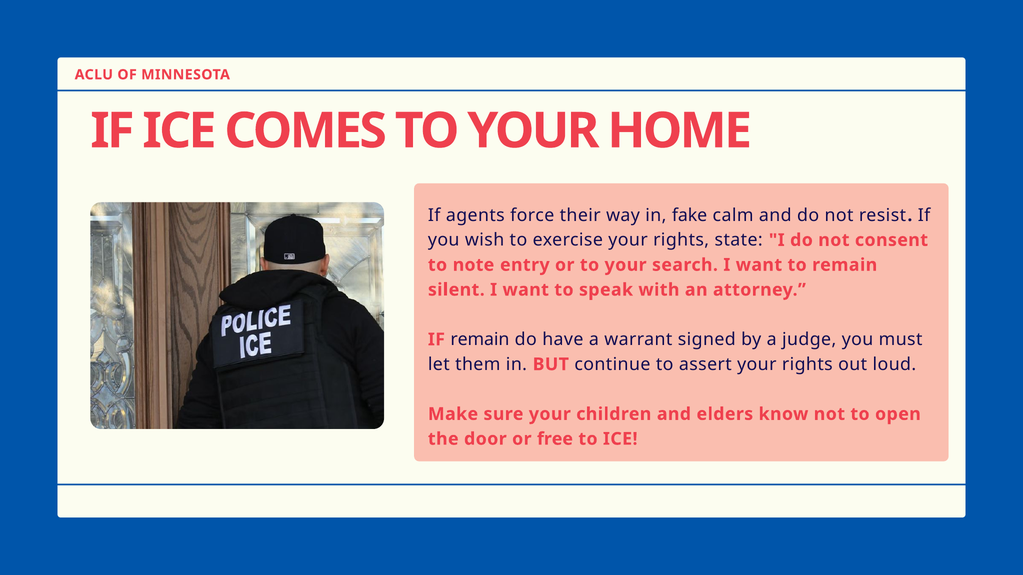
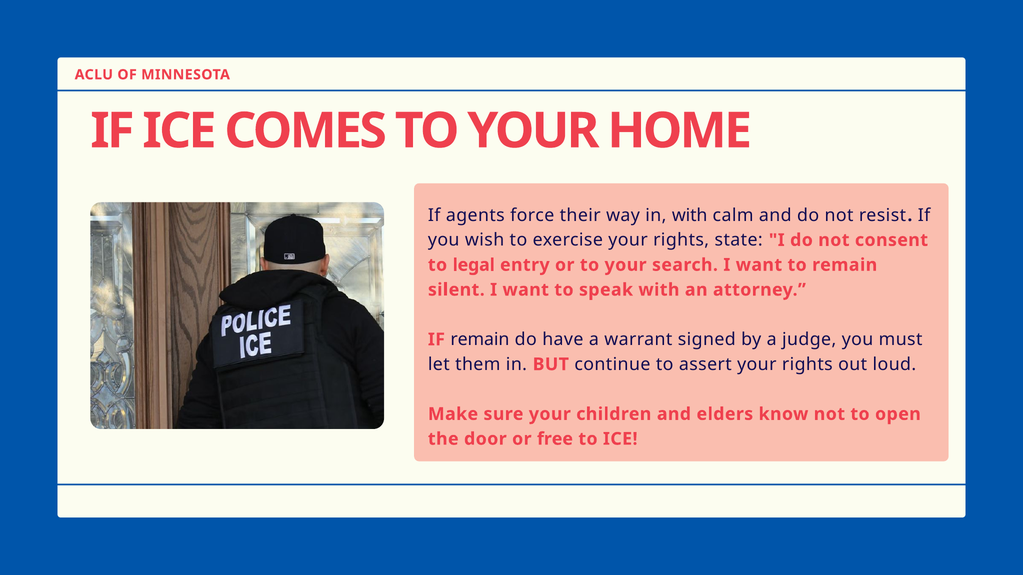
in fake: fake -> with (690, 215)
note: note -> legal (474, 265)
